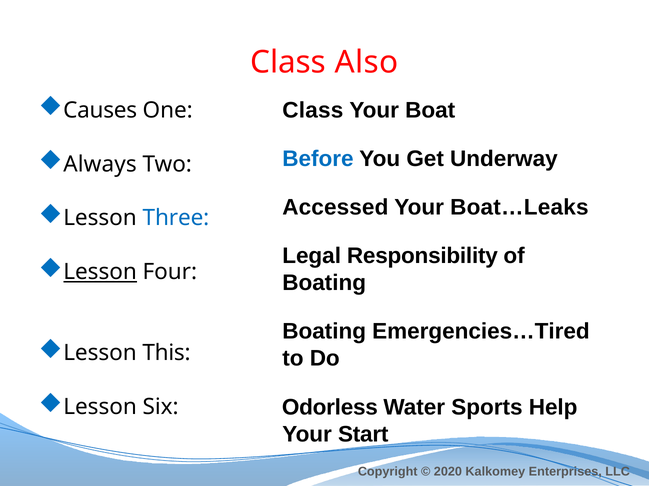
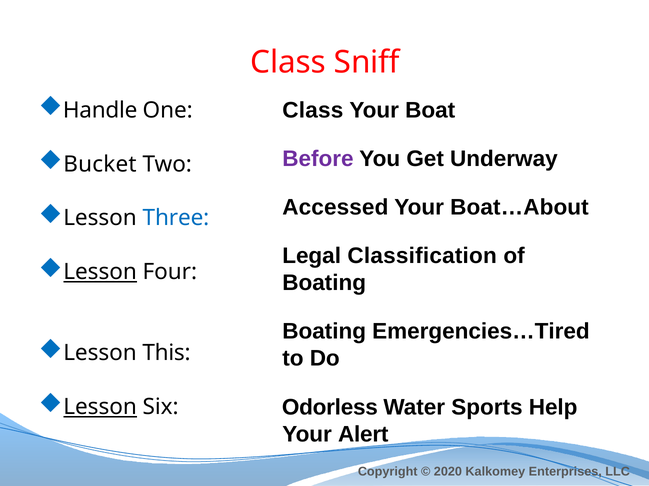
Also: Also -> Sniff (367, 62)
Causes: Causes -> Handle (100, 110)
Before colour: blue -> purple (318, 159)
Always: Always -> Bucket (100, 164)
Boat…Leaks: Boat…Leaks -> Boat…About (519, 208)
Responsibility: Responsibility -> Classification (422, 256)
Lesson underline: none -> present (100, 408)
Start: Start -> Alert (363, 435)
